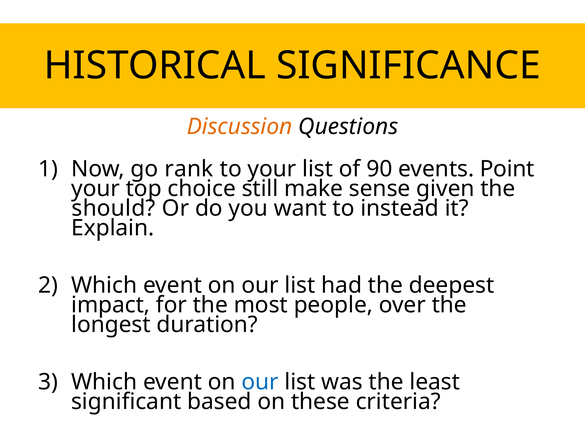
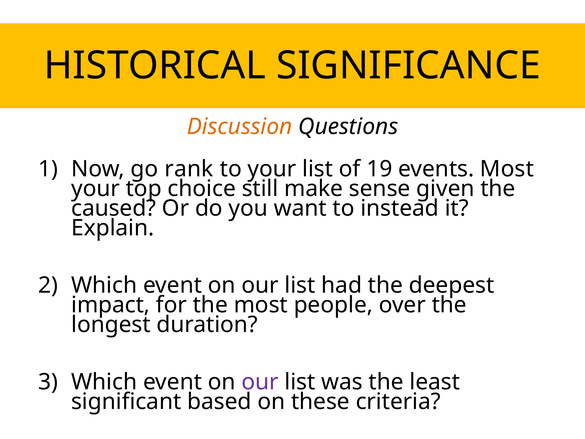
90: 90 -> 19 (379, 169)
events Point: Point -> Most (507, 169)
should: should -> caused (114, 208)
our colour: blue -> purple (260, 382)
